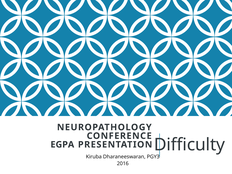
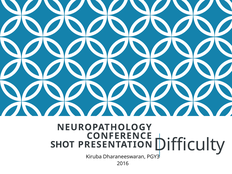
EGPA: EGPA -> SHOT (62, 145)
